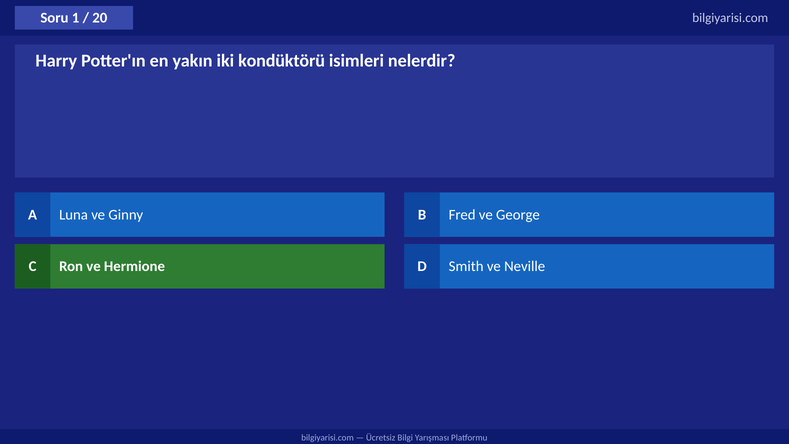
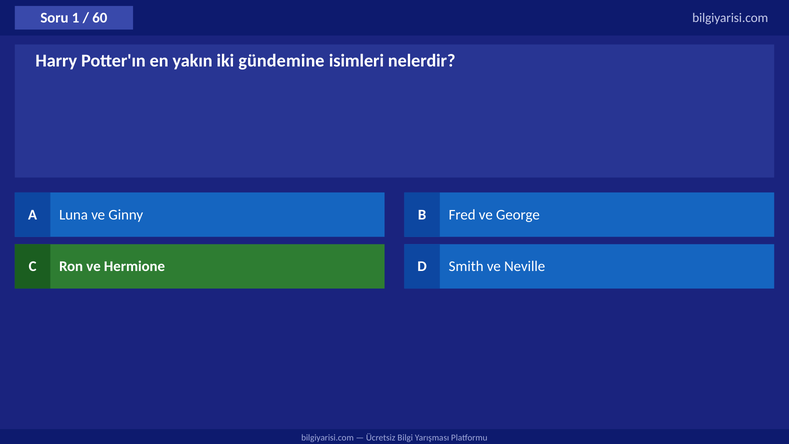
20: 20 -> 60 (100, 18)
kondüktörü: kondüktörü -> gündemine (281, 61)
